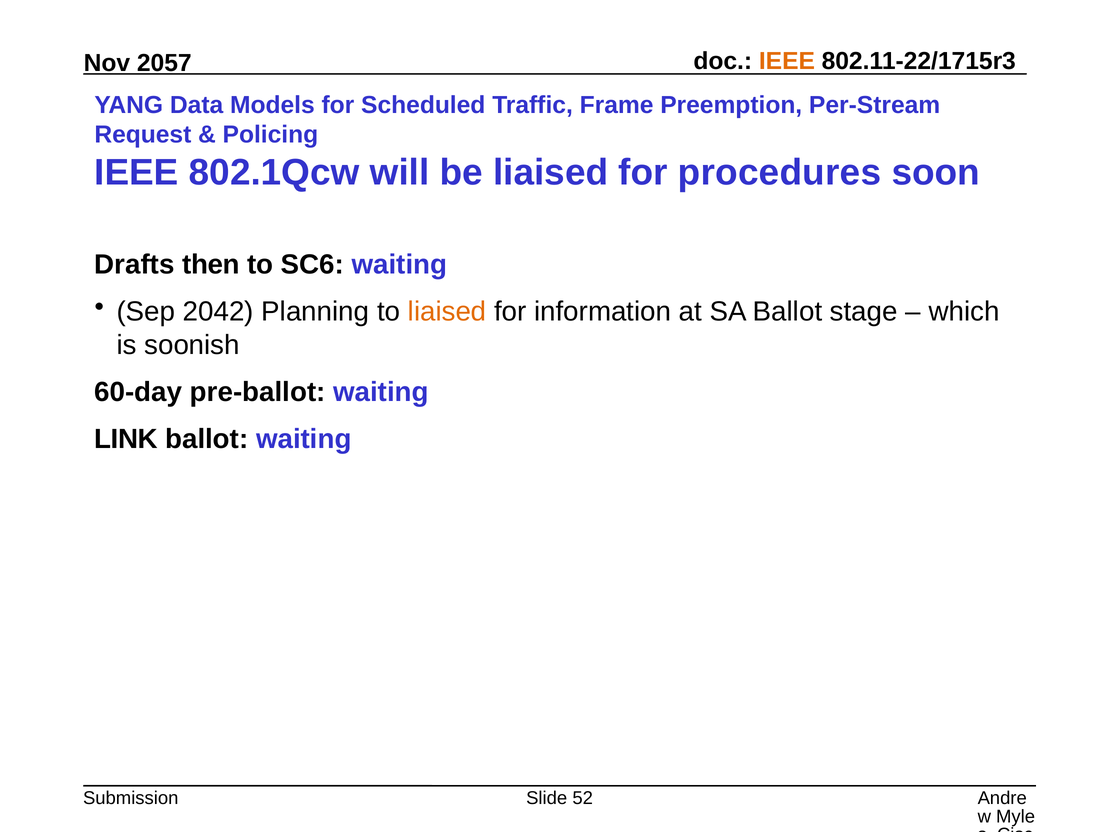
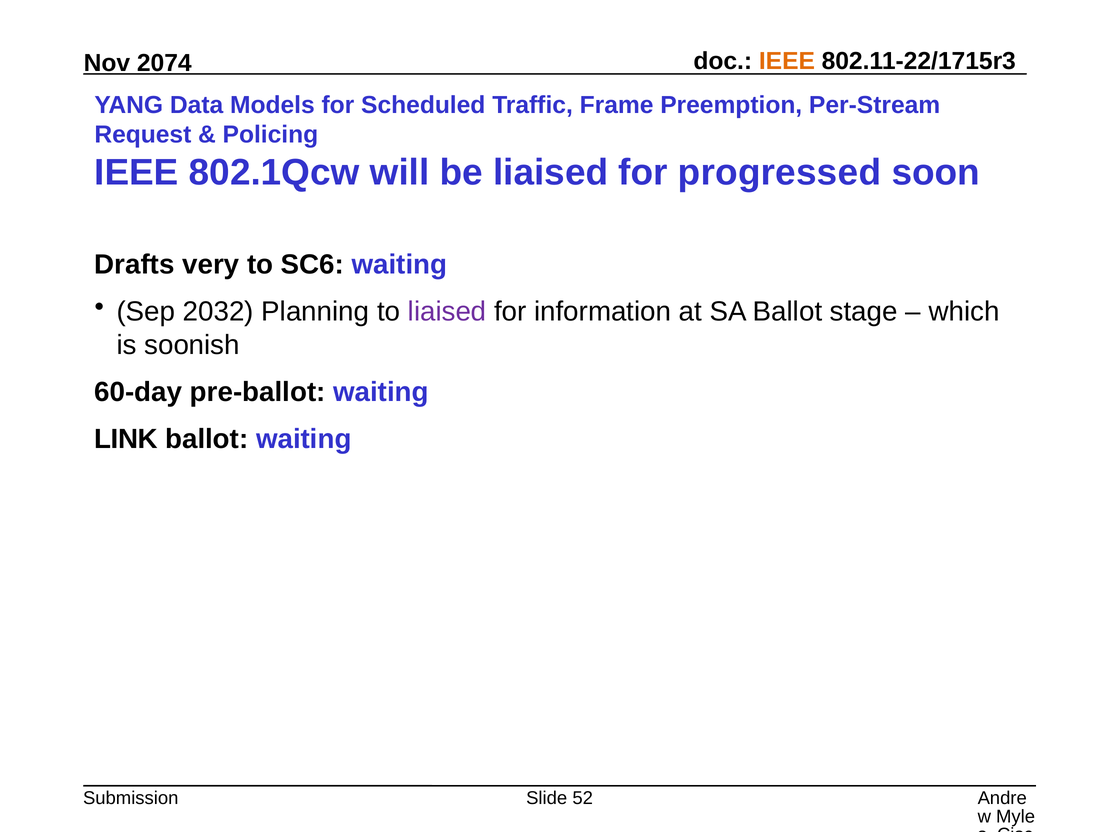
2057: 2057 -> 2074 (164, 63)
procedures: procedures -> progressed (780, 173)
then: then -> very (211, 265)
2042: 2042 -> 2032 (218, 312)
liaised colour: orange -> purple (447, 312)
